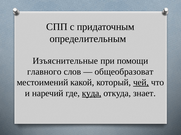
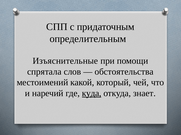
главного: главного -> спрятала (44, 72)
общеобразоват: общеобразоват -> обстоятельства (124, 72)
чей underline: present -> none (141, 83)
